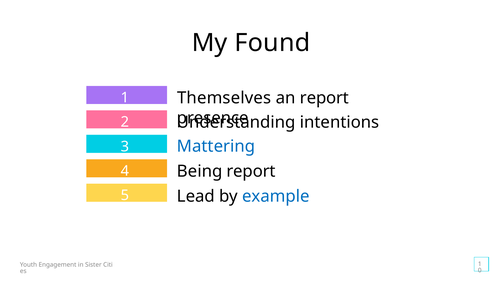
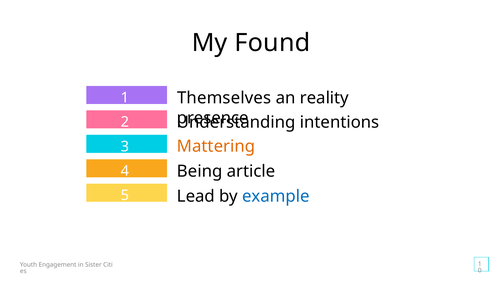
an report: report -> reality (324, 98)
Mattering colour: blue -> orange (216, 146)
Being report: report -> article (251, 171)
